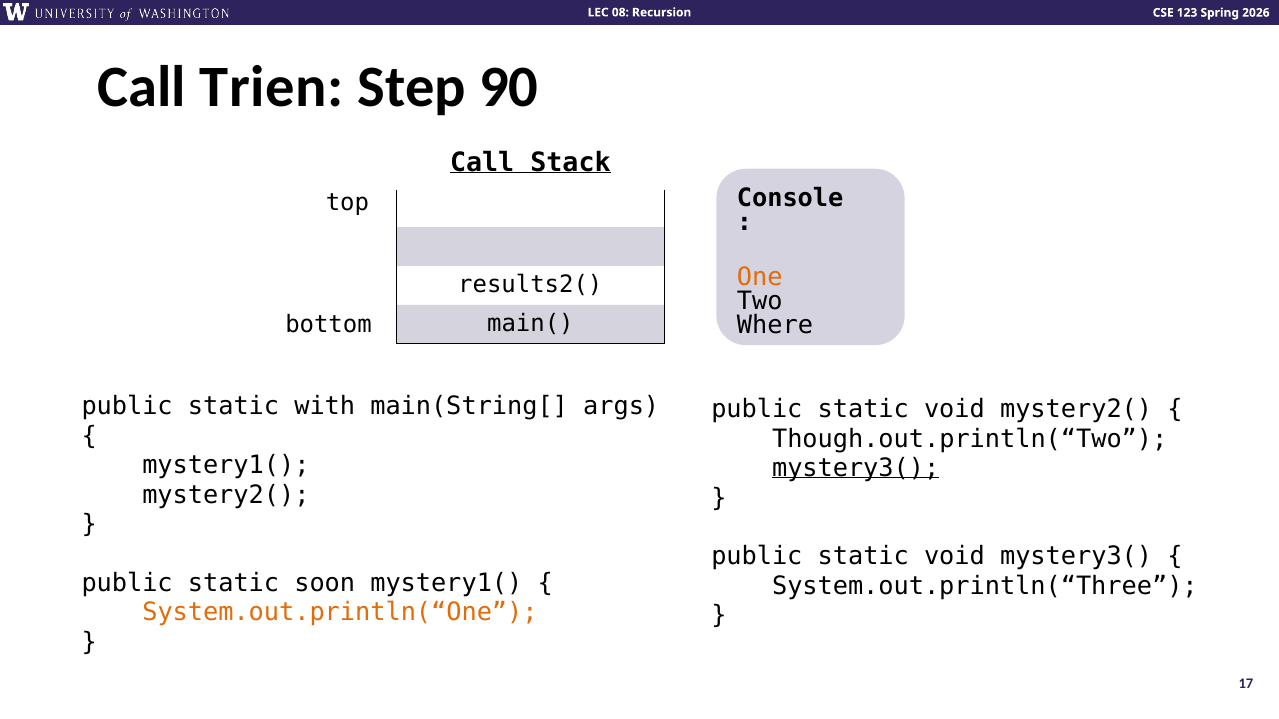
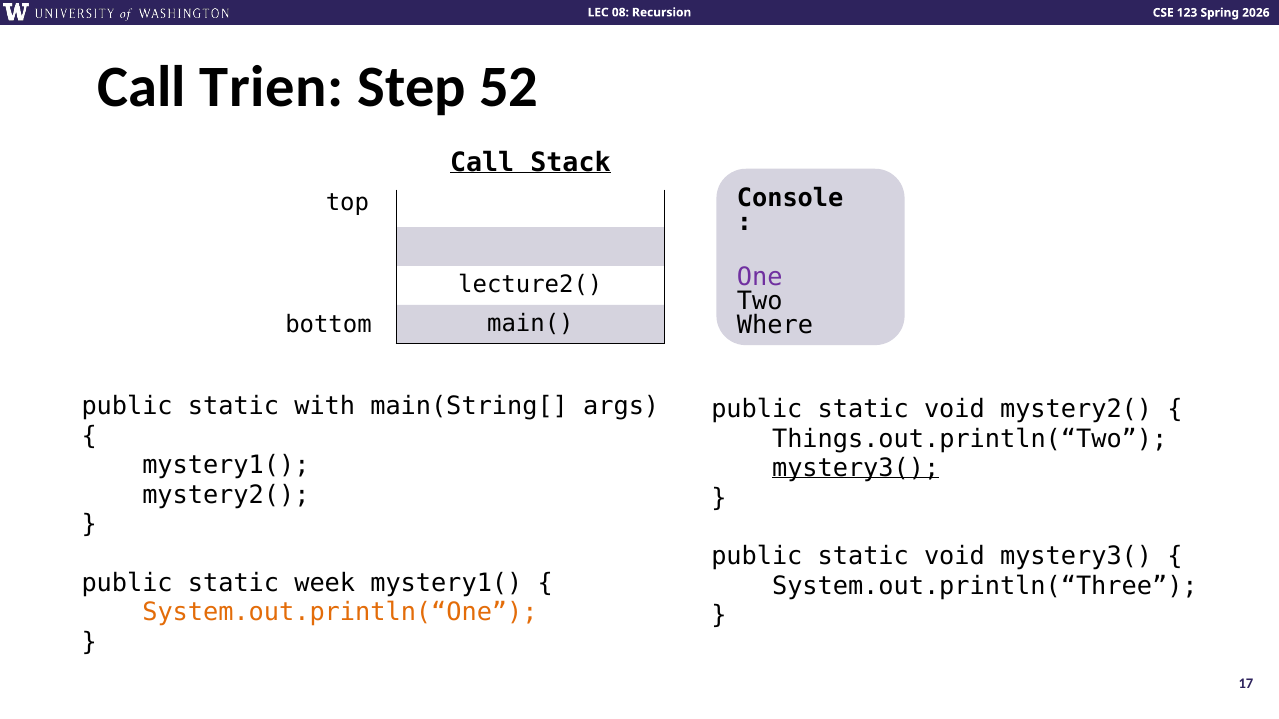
90: 90 -> 52 (509, 87)
One colour: orange -> purple (760, 277)
results2(: results2( -> lecture2( (530, 285)
Though.out.println(“Two: Though.out.println(“Two -> Things.out.println(“Two (970, 439)
soon: soon -> week (325, 583)
